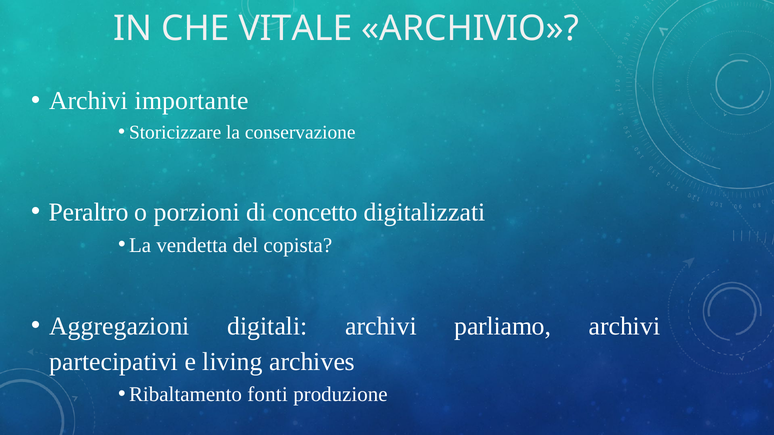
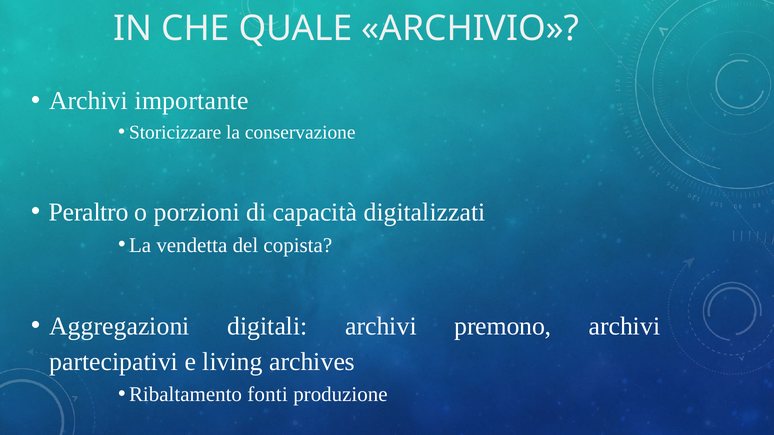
VITALE: VITALE -> QUALE (296, 28)
concetto: concetto -> capacità (315, 213)
parliamo: parliamo -> premono (503, 326)
